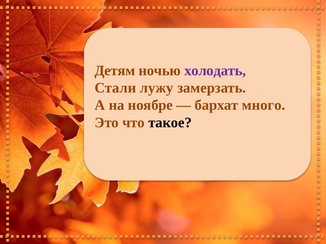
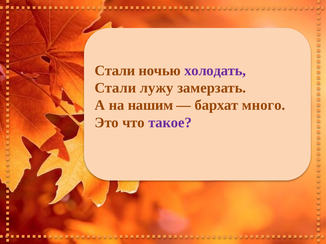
Детям: Детям -> Стали (115, 71)
ноябре: ноябре -> нашим (150, 105)
такое colour: black -> purple (170, 123)
